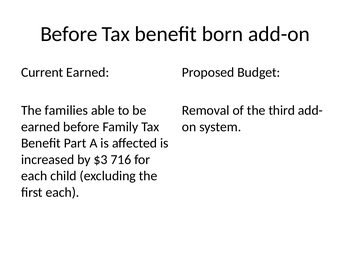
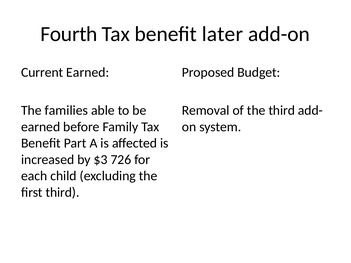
Before: Before -> Fourth (69, 34)
born: born -> later (222, 34)
716: 716 -> 726 (121, 160)
first each: each -> third (63, 193)
